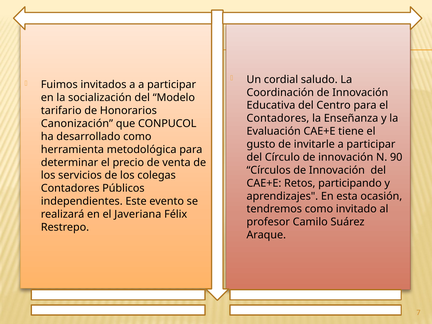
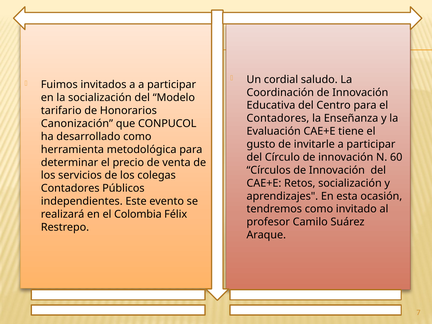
90: 90 -> 60 (396, 157)
Retos participando: participando -> socialización (350, 183)
Javeriana: Javeriana -> Colombia (138, 214)
